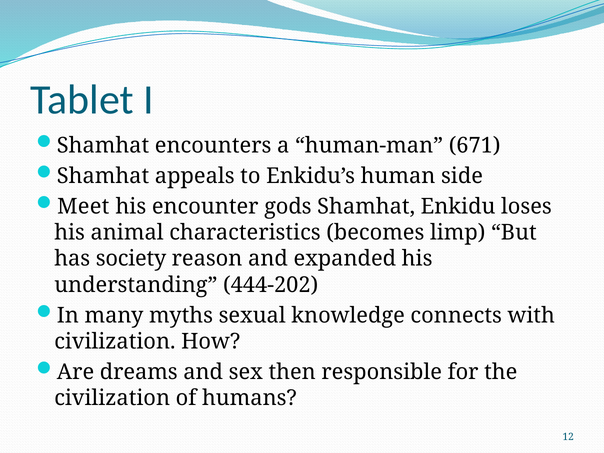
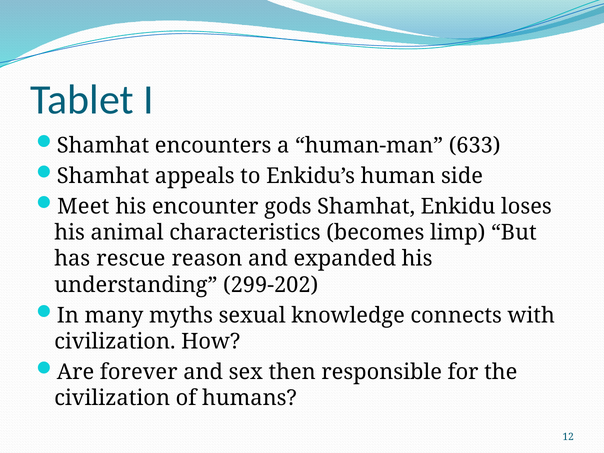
671: 671 -> 633 (475, 145)
society: society -> rescue (131, 259)
444-202: 444-202 -> 299-202 (271, 285)
dreams: dreams -> forever (139, 372)
